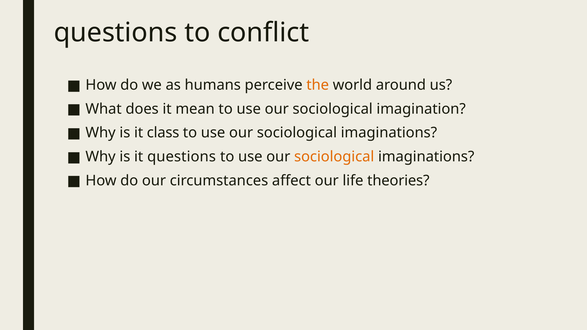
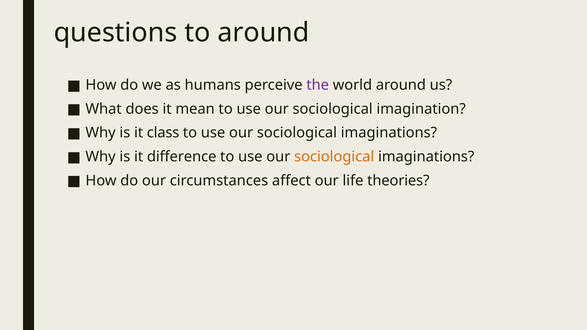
to conflict: conflict -> around (263, 33)
the colour: orange -> purple (318, 85)
it questions: questions -> difference (182, 157)
